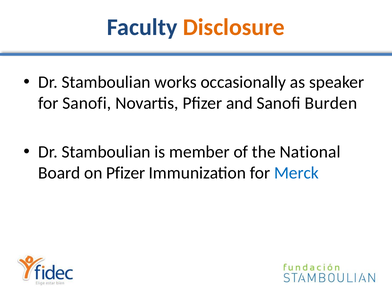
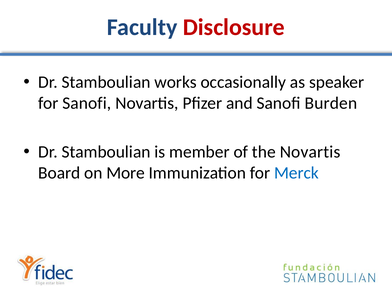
Disclosure colour: orange -> red (234, 27)
the National: National -> Novartis (310, 152)
on Pfizer: Pfizer -> More (126, 173)
